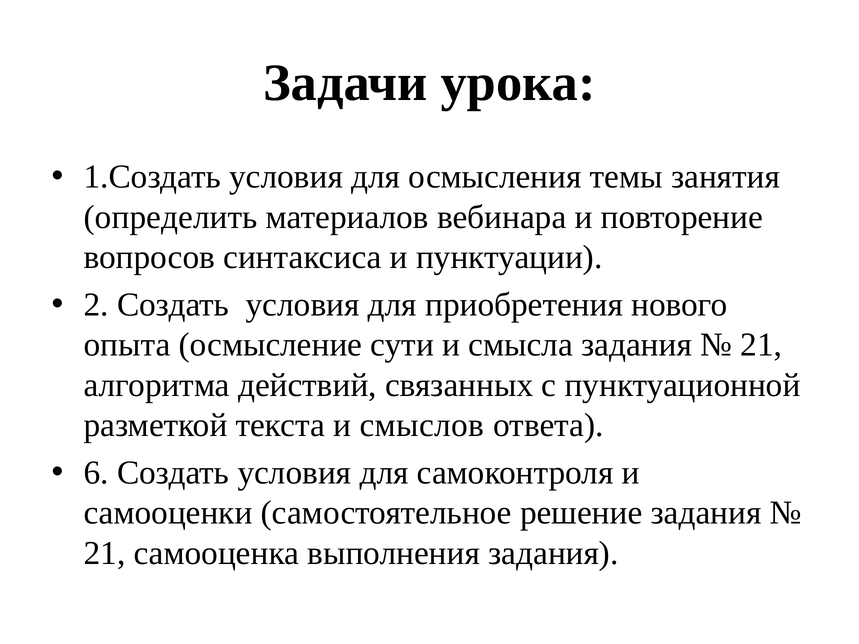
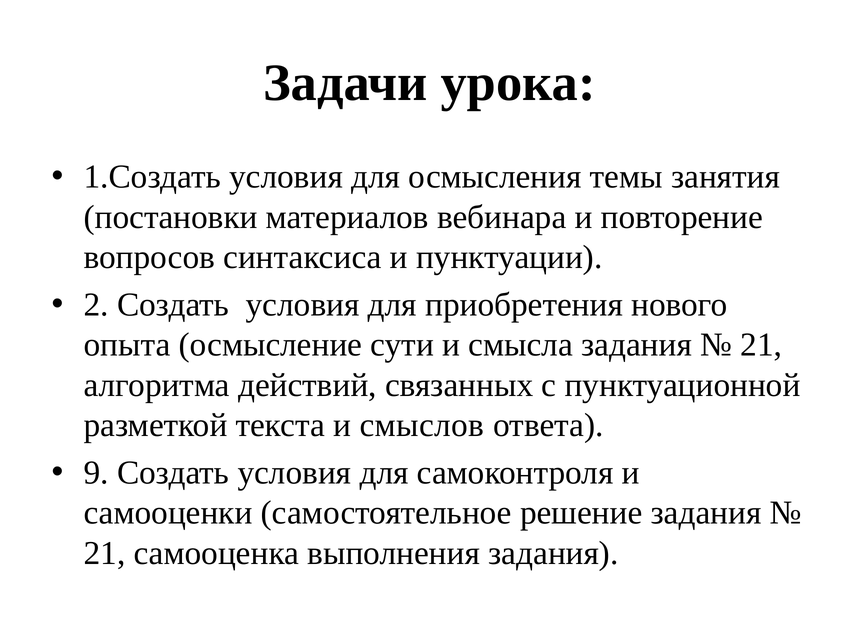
определить: определить -> постановки (171, 217)
6: 6 -> 9 (96, 473)
